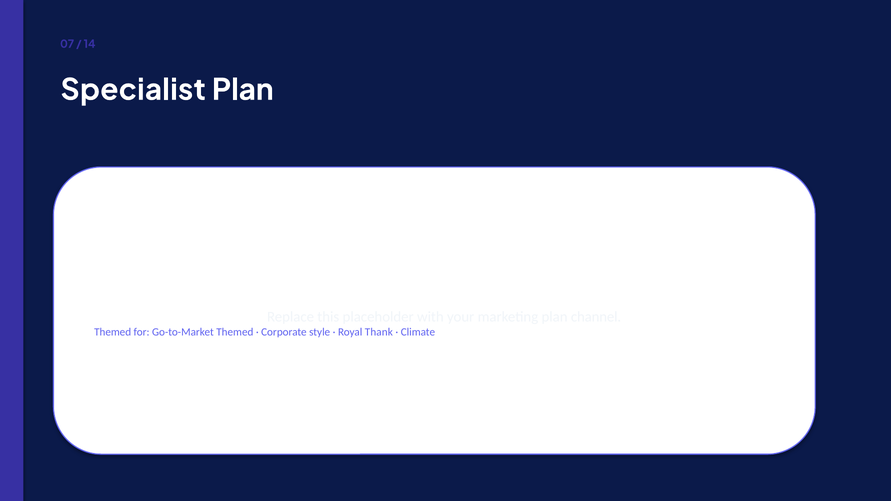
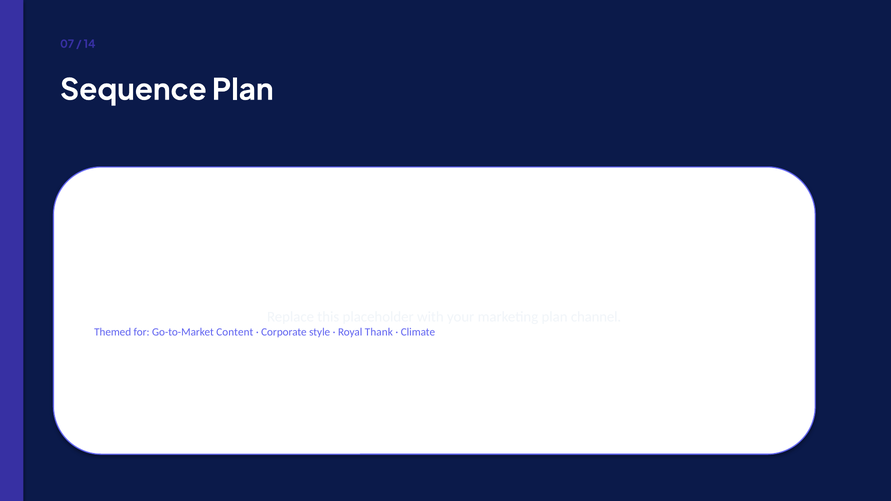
Specialist: Specialist -> Sequence (133, 90)
Go-to-Market Themed: Themed -> Content (235, 332)
